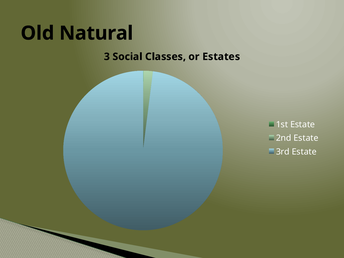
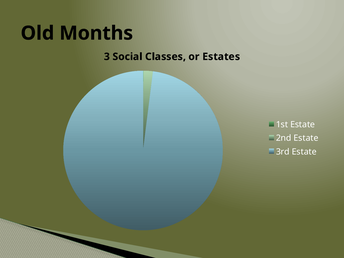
Natural: Natural -> Months (96, 33)
